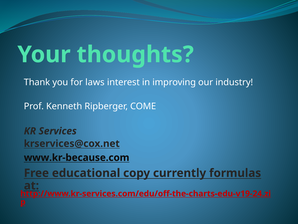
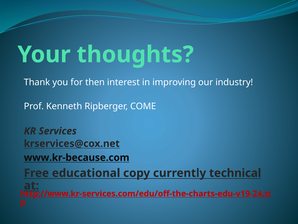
laws: laws -> then (95, 82)
formulas: formulas -> technical (235, 173)
